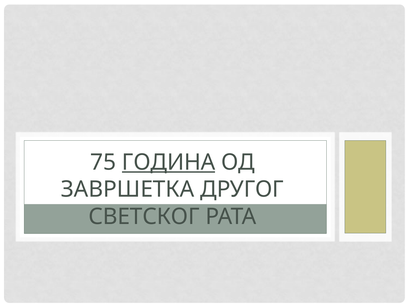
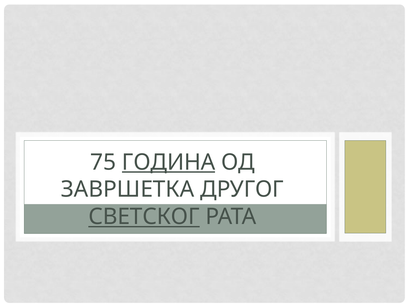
СВЕТСКОГ underline: none -> present (144, 217)
